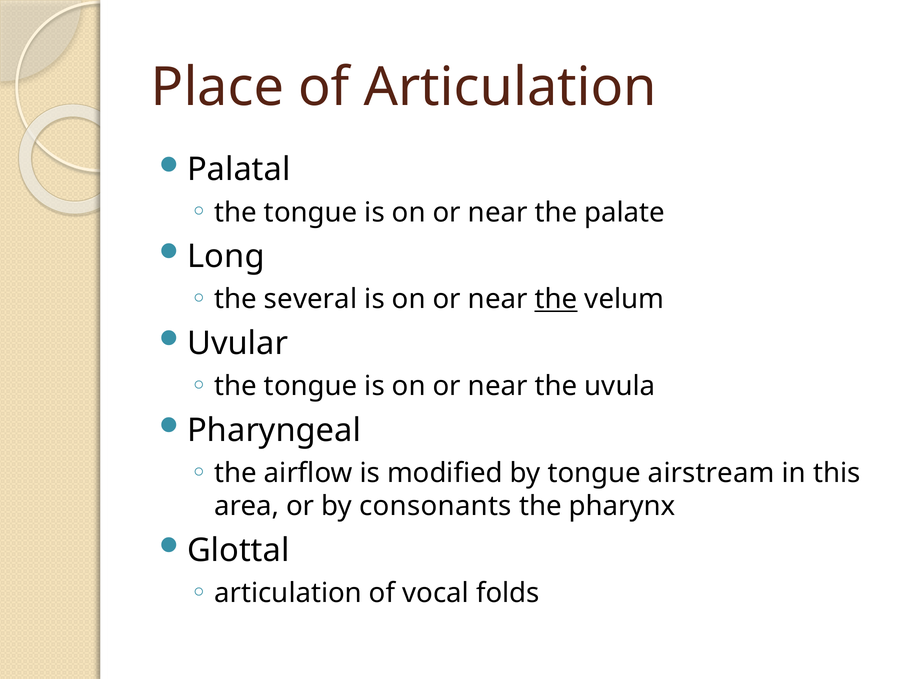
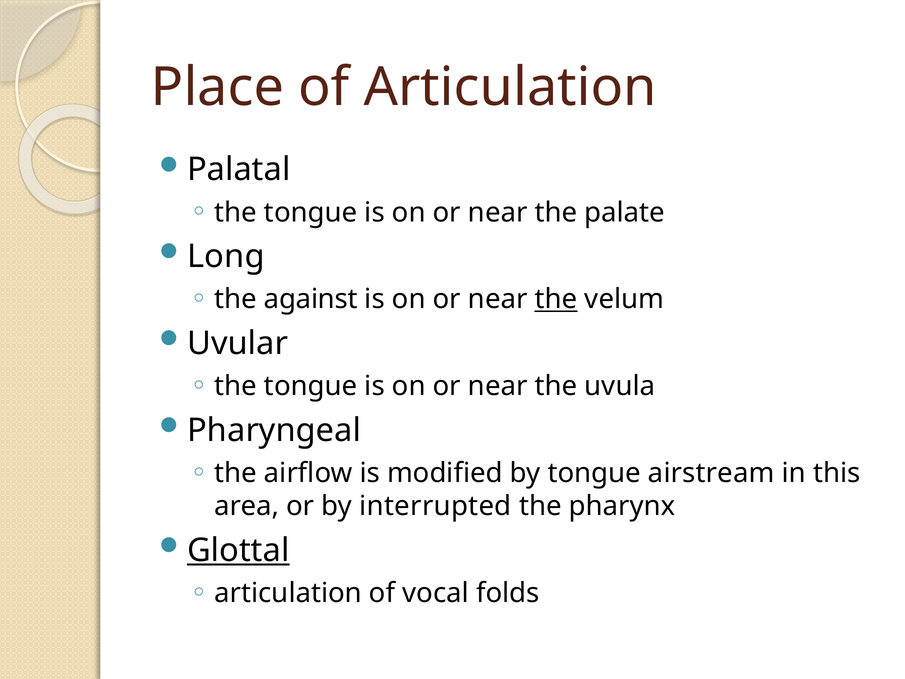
several: several -> against (311, 299)
consonants: consonants -> interrupted (435, 506)
Glottal underline: none -> present (238, 550)
